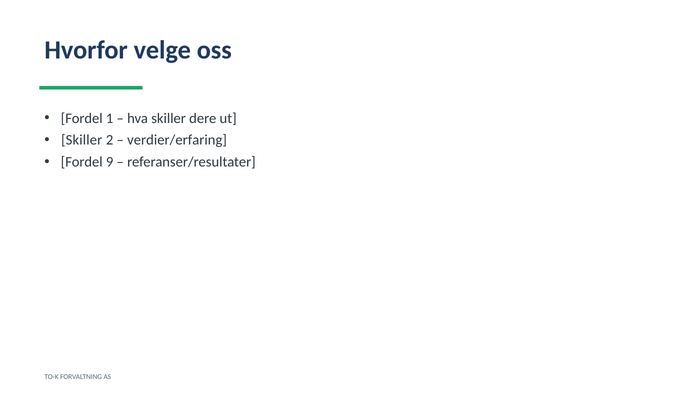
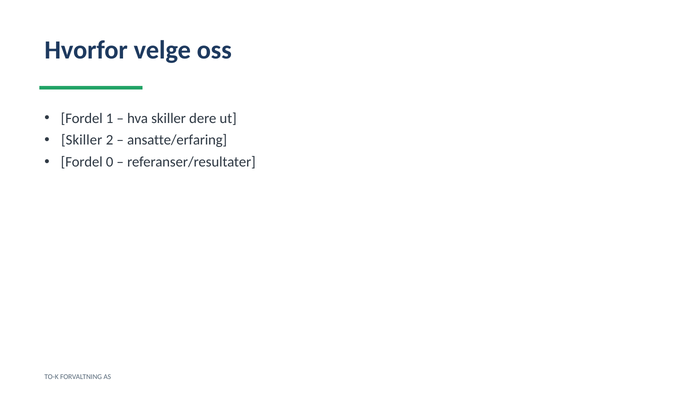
verdier/erfaring: verdier/erfaring -> ansatte/erfaring (177, 140)
9: 9 -> 0 (110, 162)
